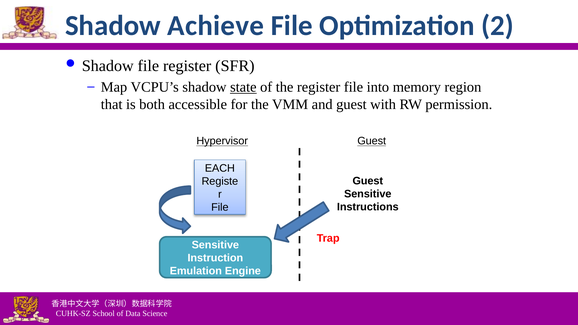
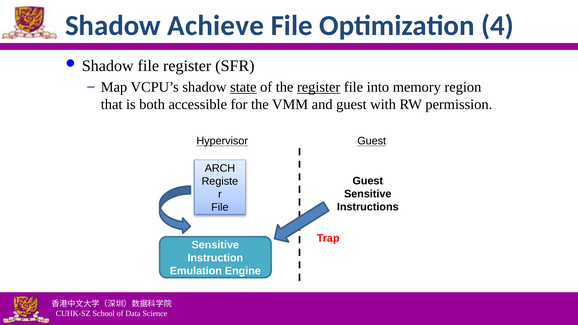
2: 2 -> 4 (497, 26)
register underline: none -> present (319, 87)
EACH: EACH -> ARCH (220, 168)
